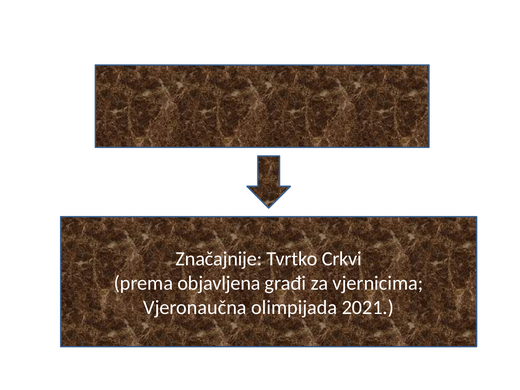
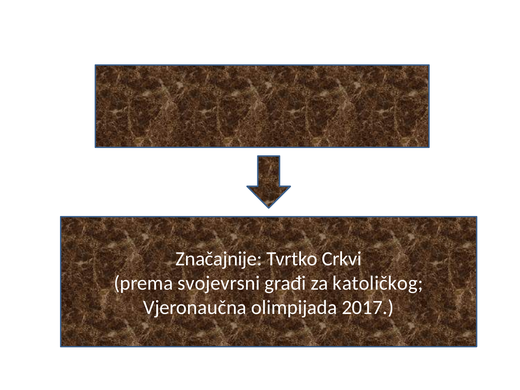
objavljena: objavljena -> svojevrsni (219, 283)
vjernicima: vjernicima -> katoličkog (378, 283)
2021: 2021 -> 2017 (368, 307)
